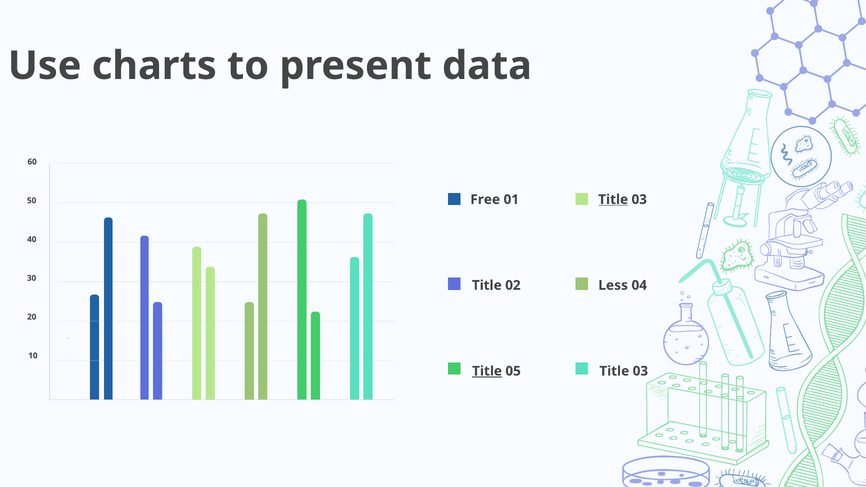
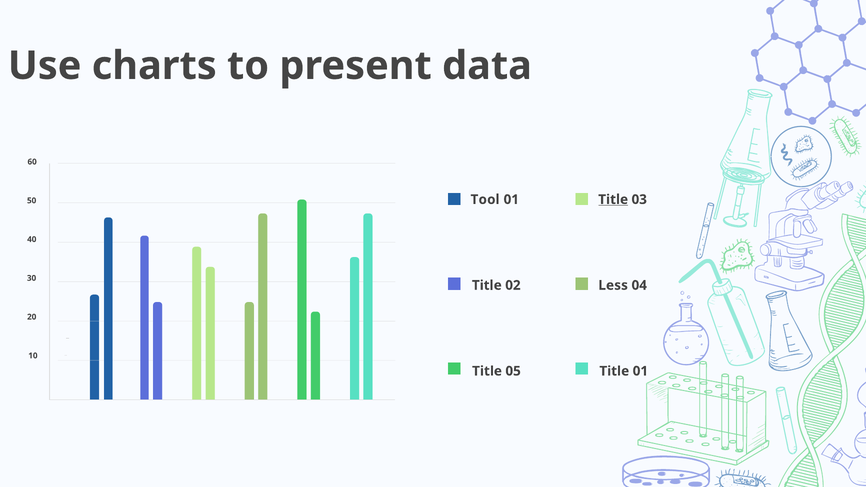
Free: Free -> Tool (485, 200)
Title underline: present -> none (487, 371)
05 Title 03: 03 -> 01 (640, 371)
